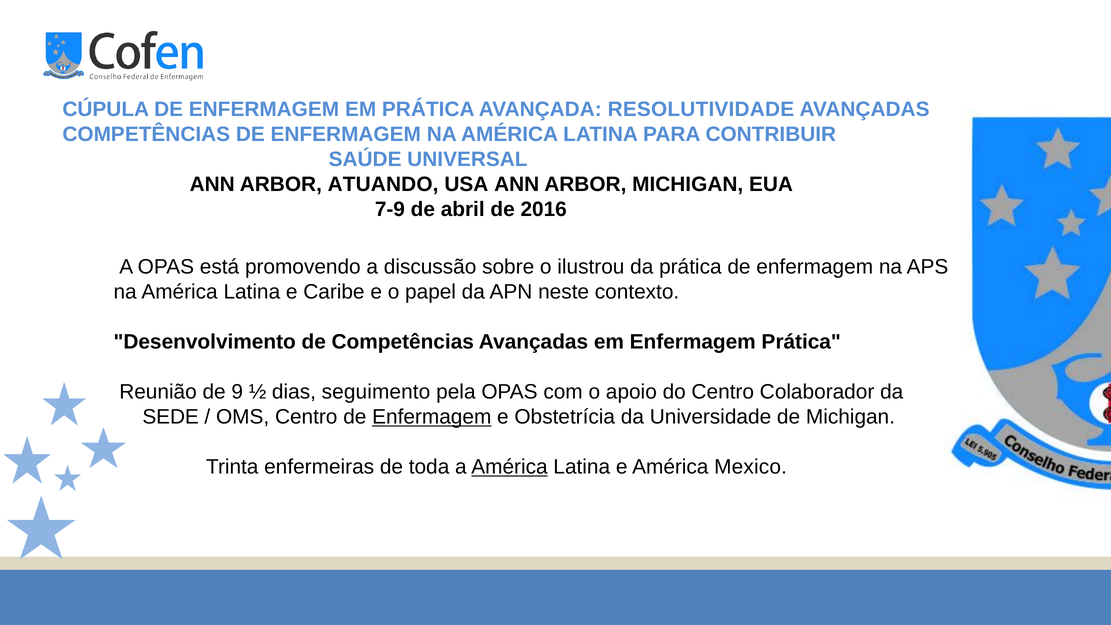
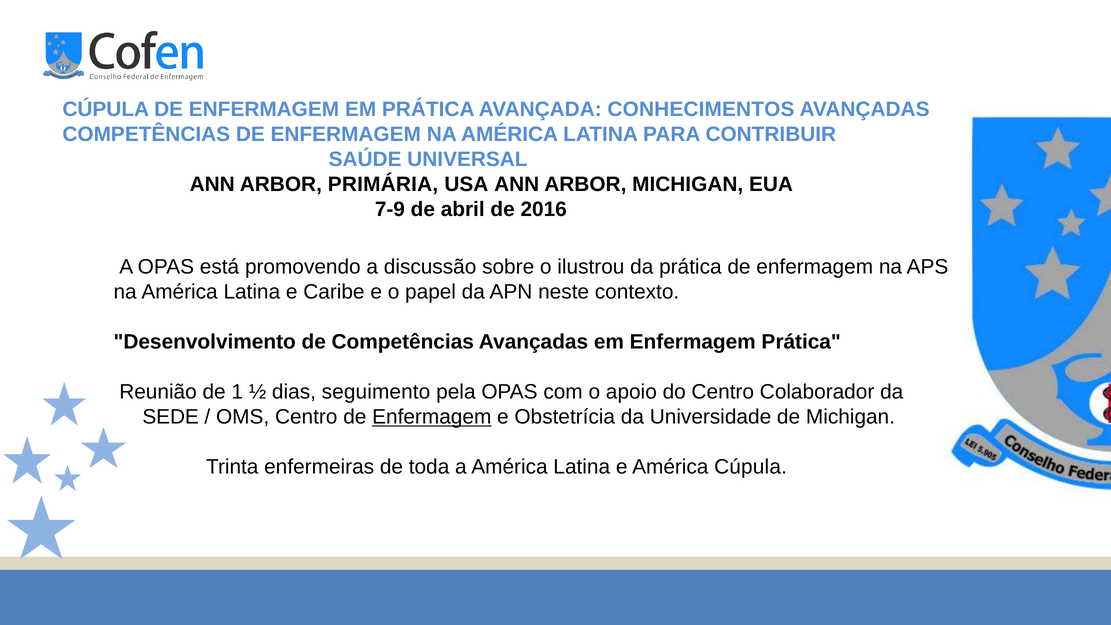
RESOLUTIVIDADE: RESOLUTIVIDADE -> CONHECIMENTOS (701, 109)
ATUANDO: ATUANDO -> PRIMÁRIA (383, 184)
9: 9 -> 1 (237, 392)
América underline: present -> none (509, 467)
América Mexico: Mexico -> Cúpula (751, 467)
